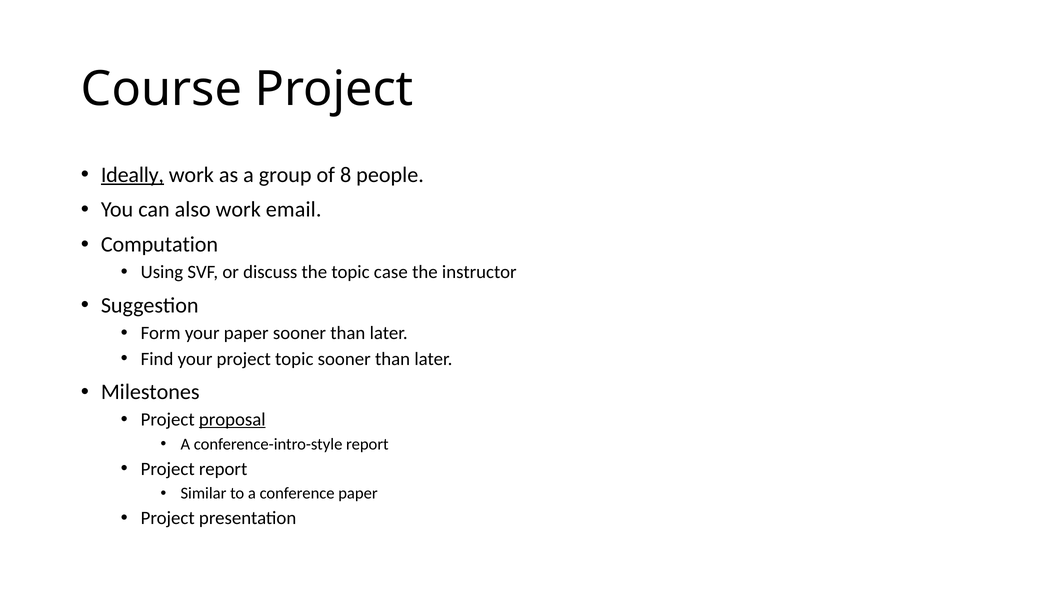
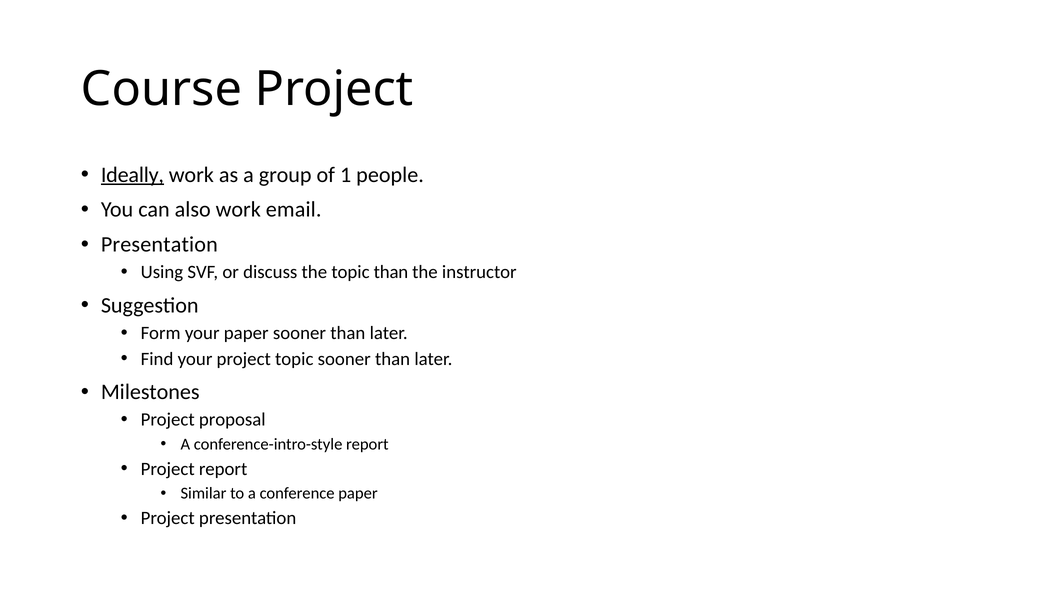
8: 8 -> 1 (346, 175)
Computation: Computation -> Presentation (159, 245)
topic case: case -> than (391, 272)
proposal underline: present -> none (232, 420)
